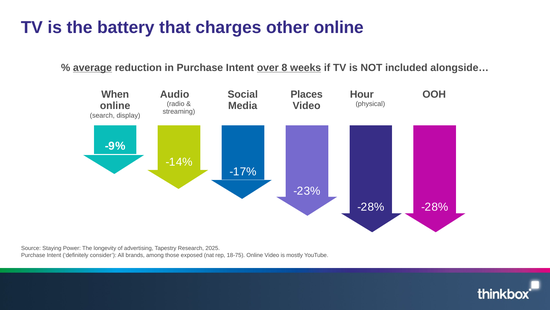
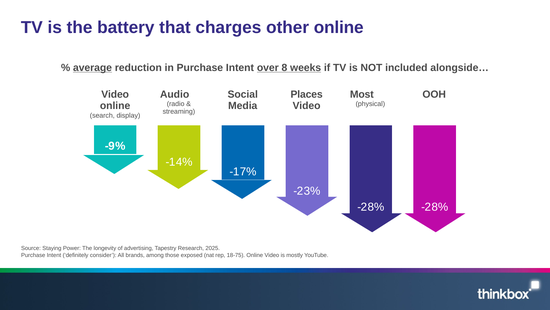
When: When -> Video (115, 94)
Hour: Hour -> Most (362, 94)
